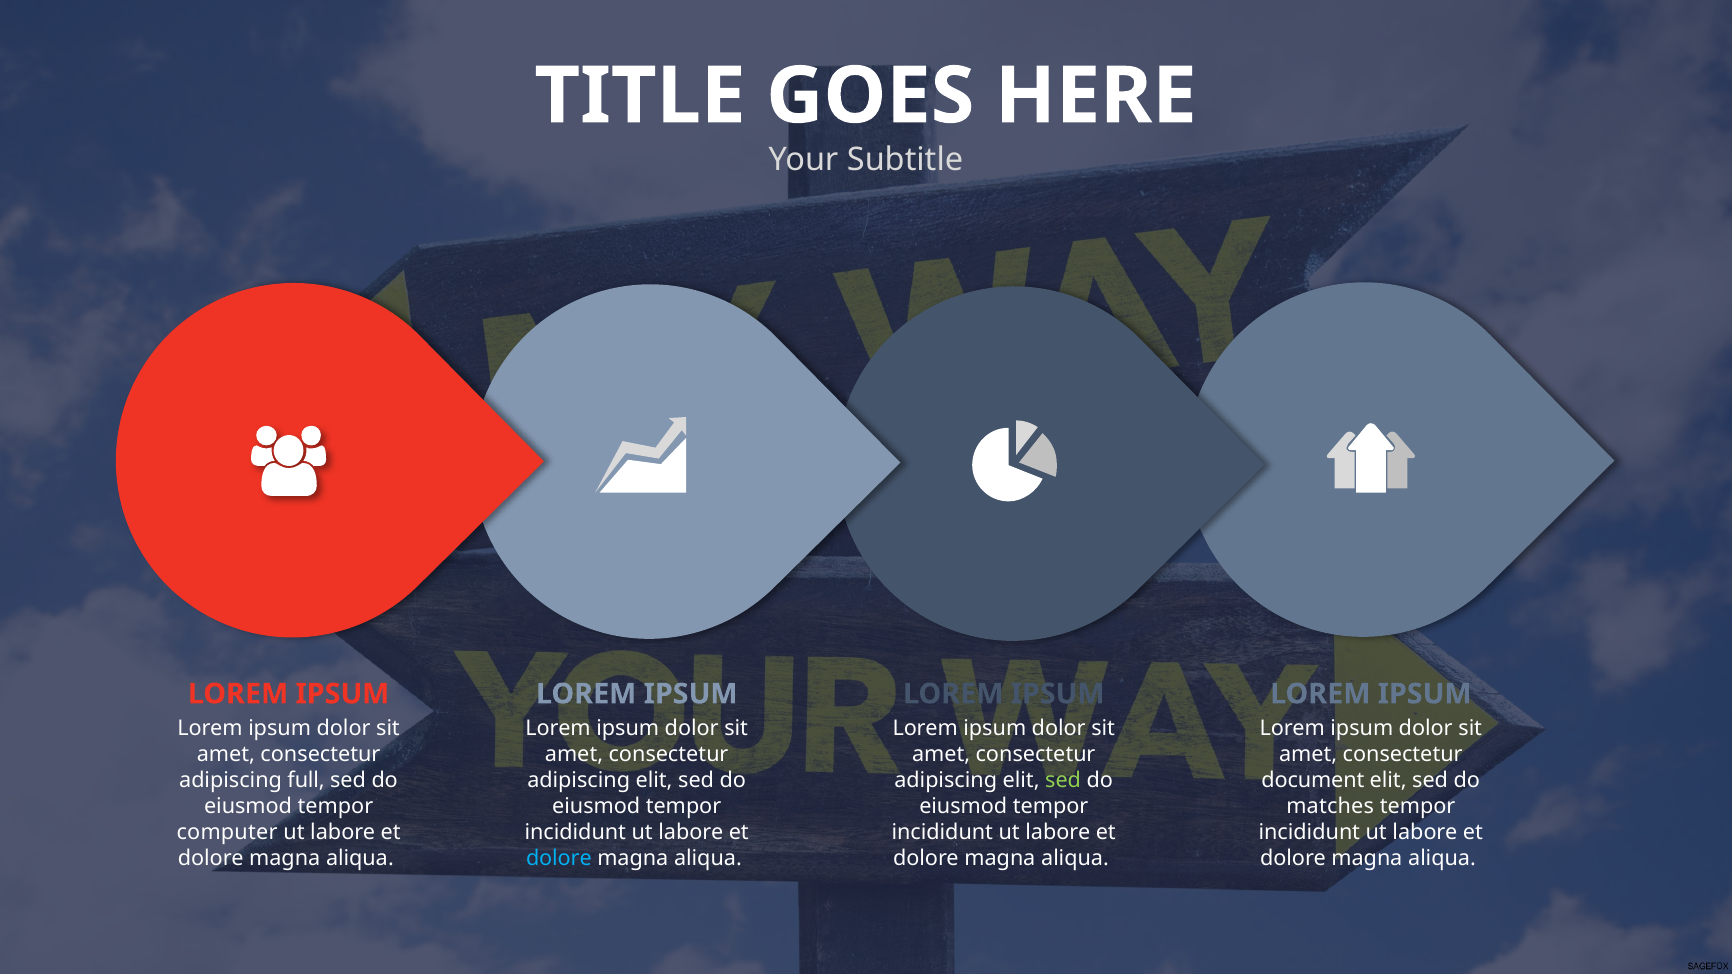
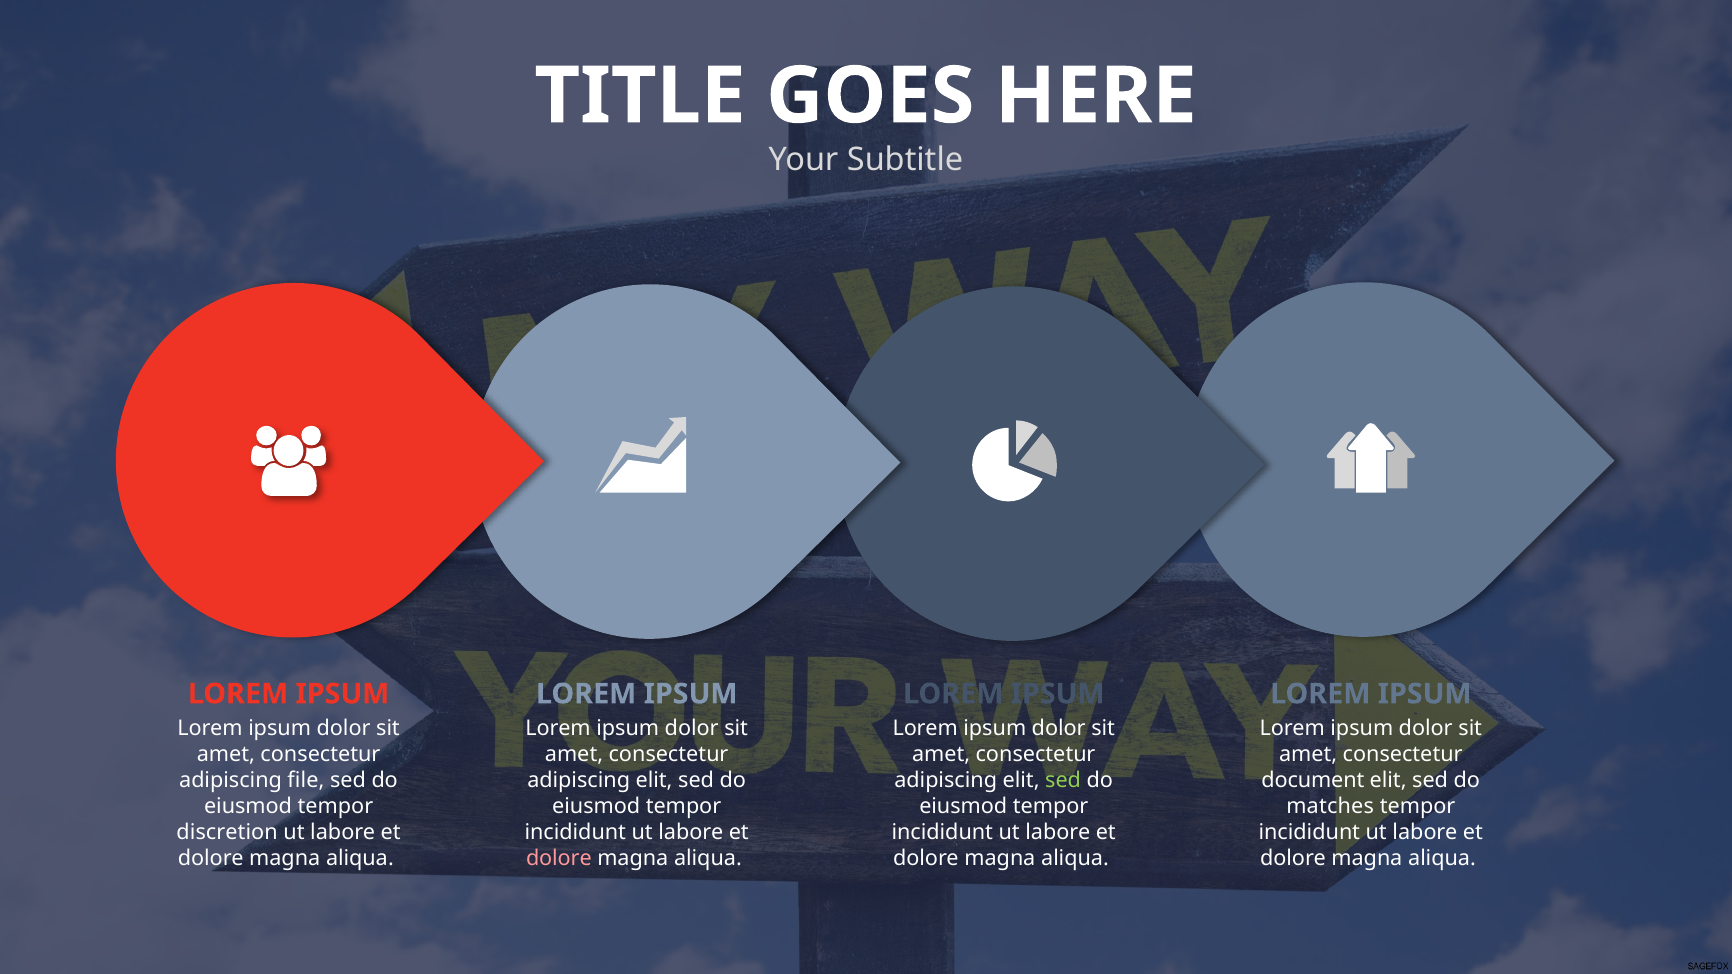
full: full -> file (306, 780)
computer: computer -> discretion (227, 832)
dolore colour: light blue -> pink (559, 858)
